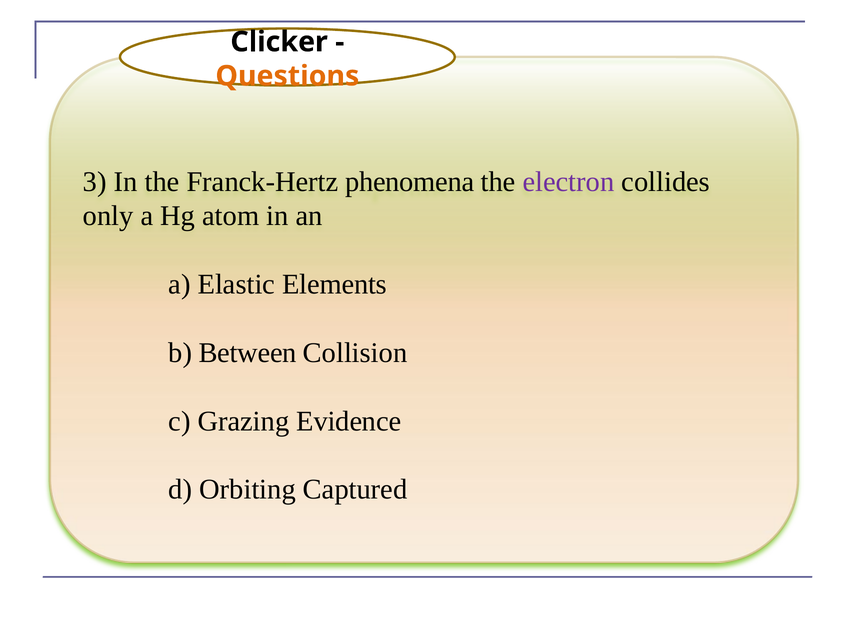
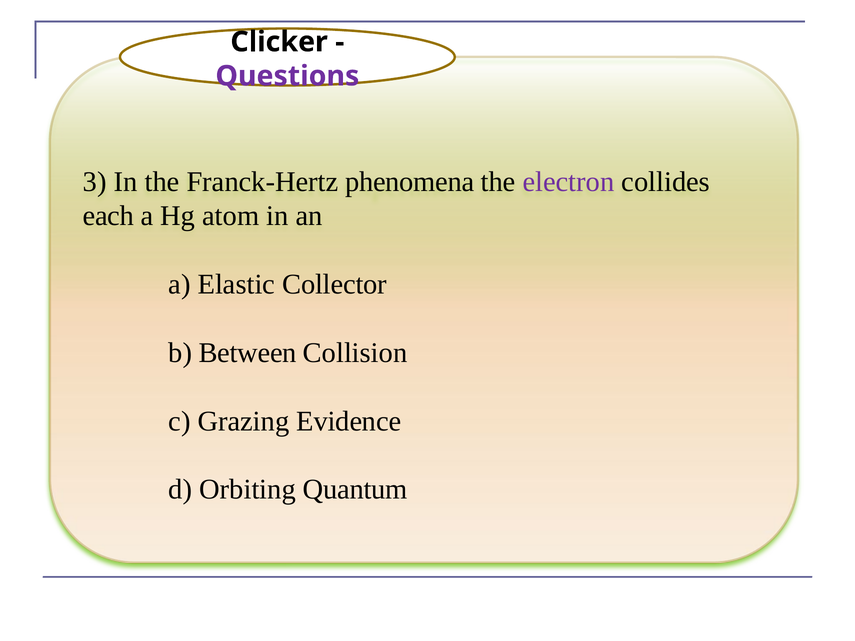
Questions colour: orange -> purple (287, 76)
only: only -> each (108, 216)
Elements: Elements -> Collector (335, 284)
Captured: Captured -> Quantum (355, 490)
